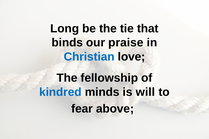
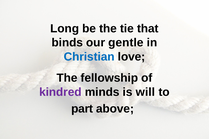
praise: praise -> gentle (126, 43)
kindred colour: blue -> purple (60, 92)
fear: fear -> part (82, 109)
